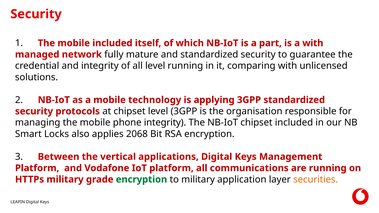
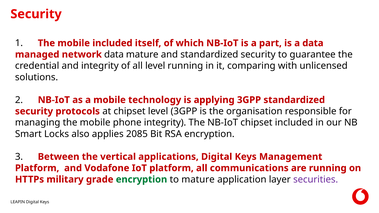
a with: with -> data (313, 43)
network fully: fully -> data (114, 55)
2068: 2068 -> 2085 (137, 134)
to military: military -> mature (198, 180)
securities colour: orange -> purple (316, 180)
